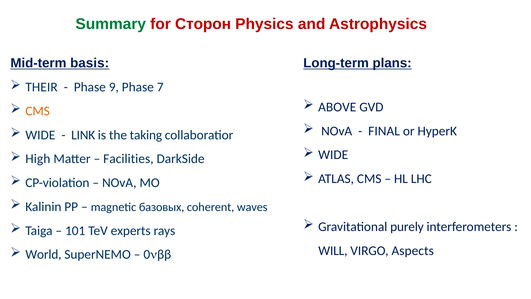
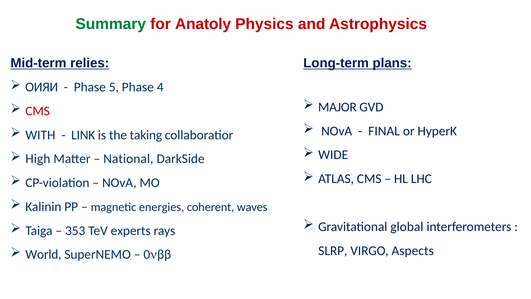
Сторон: Сторон -> Anatoly (203, 24)
basis: basis -> relies (90, 63)
THEIR: THEIR -> ОИЯИ (42, 87)
9: 9 -> 5 (114, 87)
7: 7 -> 4 (160, 87)
ABOVE: ABOVE -> MAJOR (337, 107)
CMS colour: orange -> red (38, 111)
WIDE: WIDE -> WITH (40, 135)
Facilities: Facilities -> National (128, 159)
базовых: базовых -> energies (162, 207)
purely: purely -> global (407, 226)
101: 101 -> 353 (75, 230)
WILL: WILL -> SLRP (333, 250)
